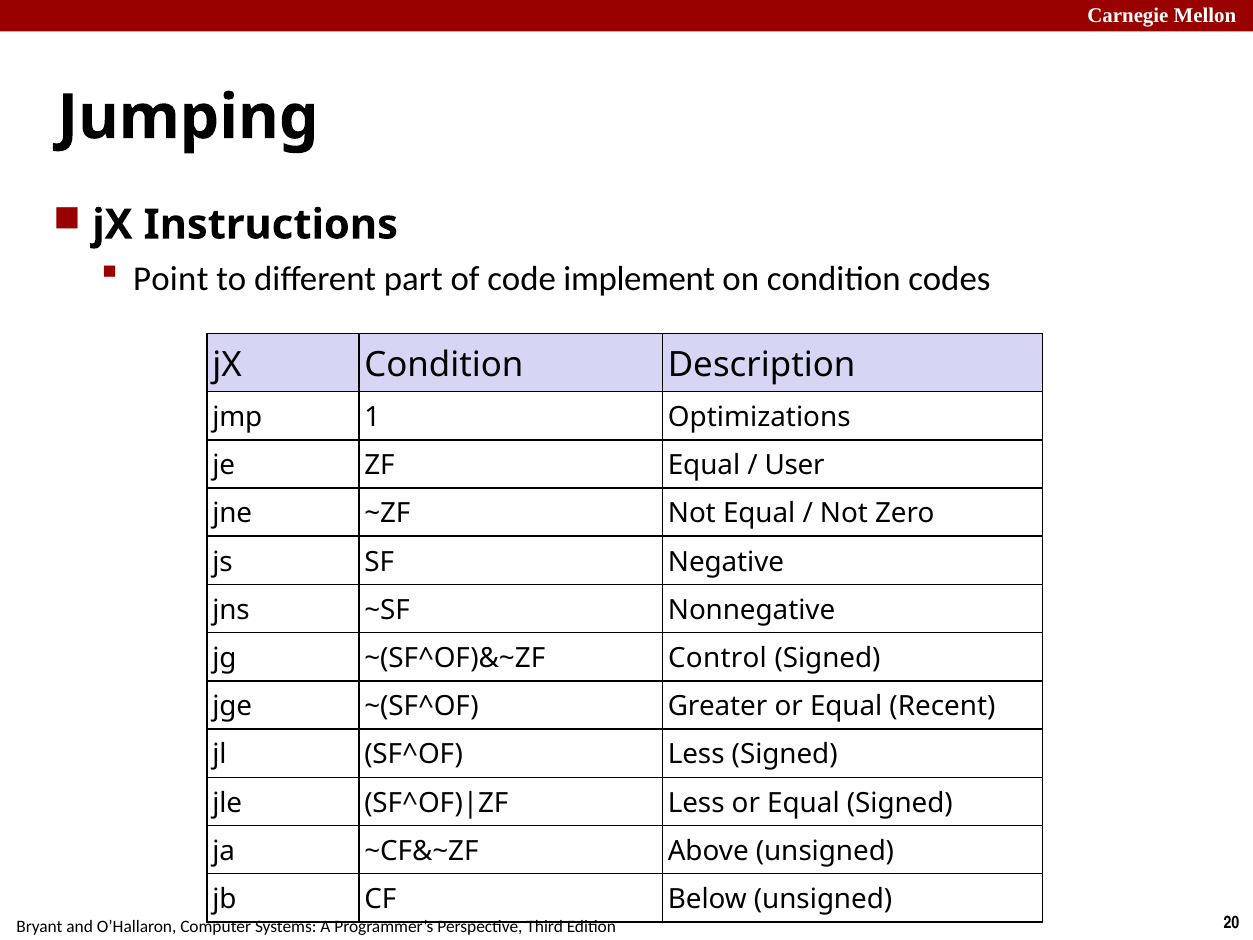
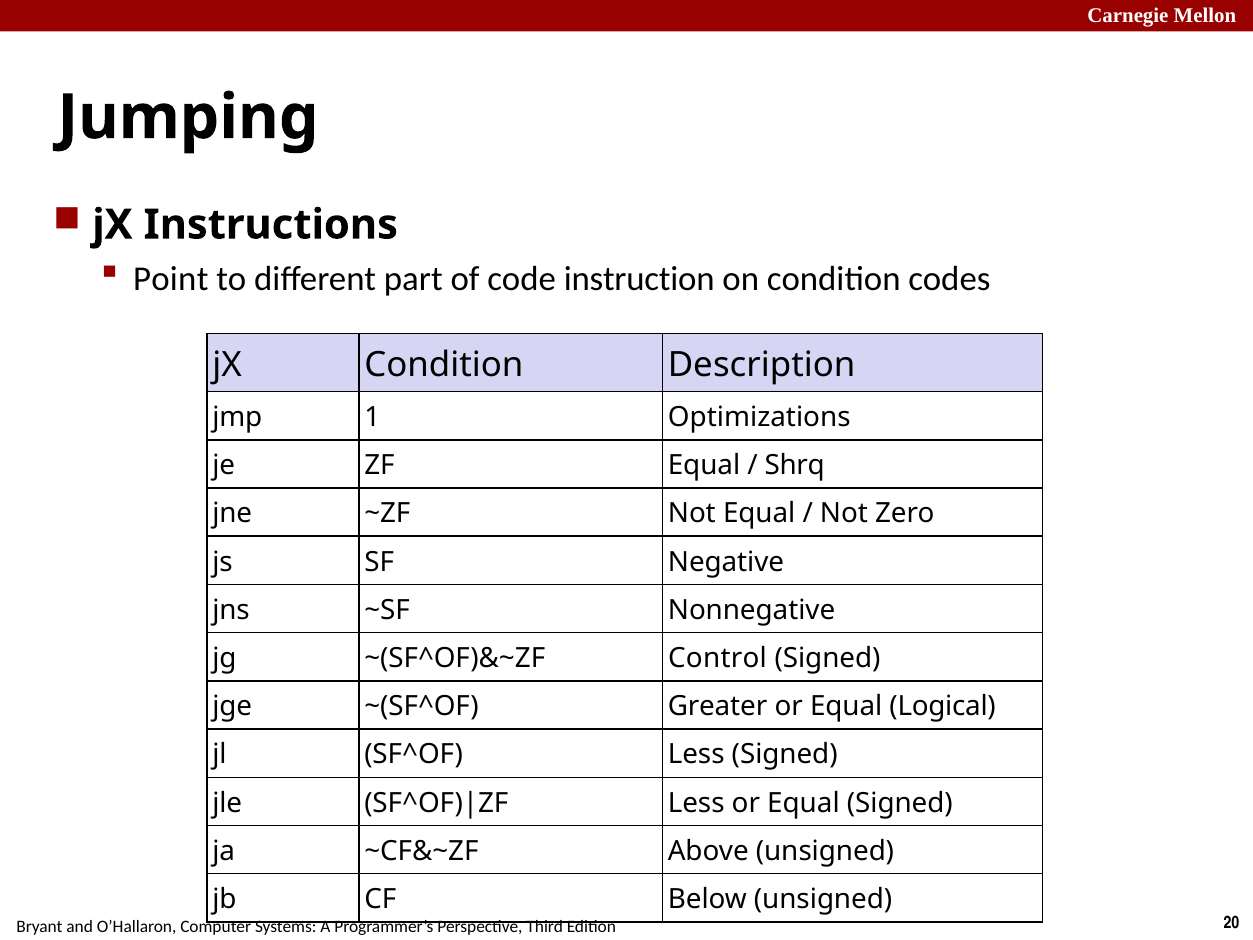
implement: implement -> instruction (639, 279)
User: User -> Shrq (795, 465)
Recent: Recent -> Logical (943, 706)
